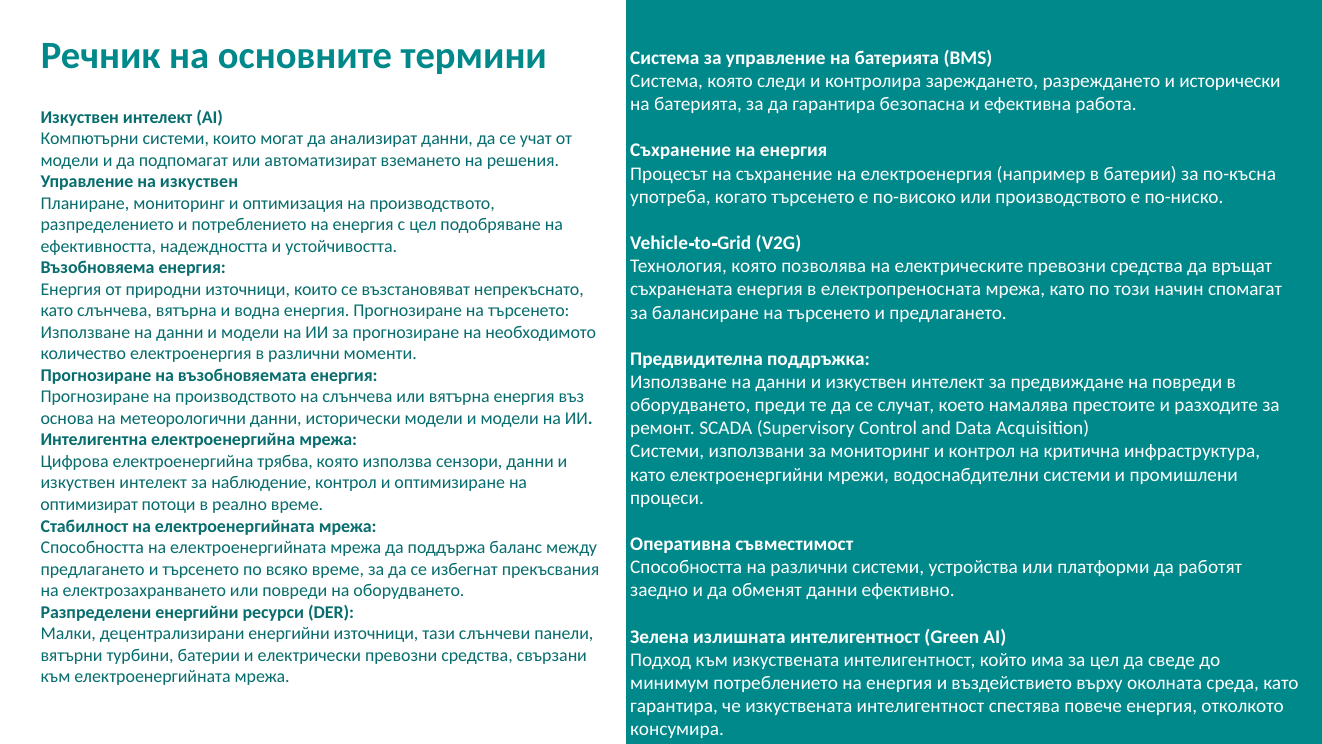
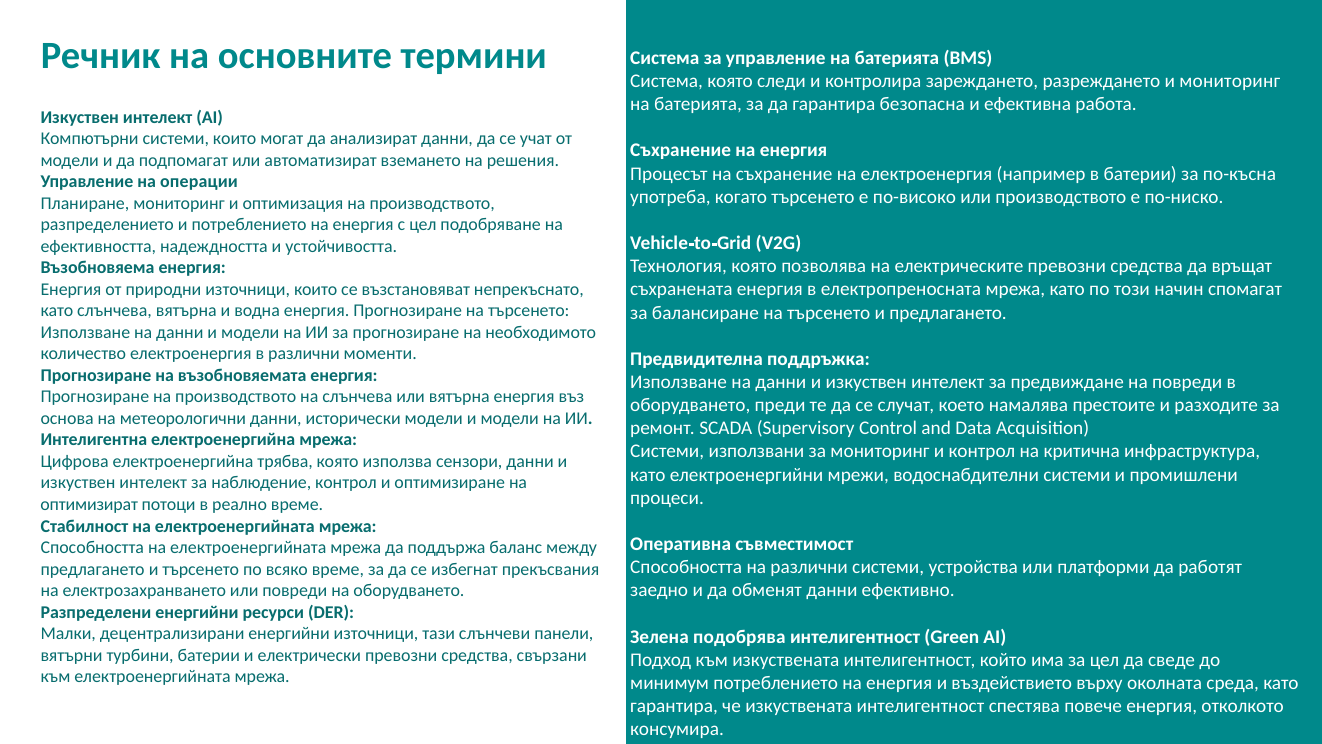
и исторически: исторически -> мониторинг (1230, 81)
на изкуствен: изкуствен -> операции (199, 182)
излишната: излишната -> подобрява (739, 637)
